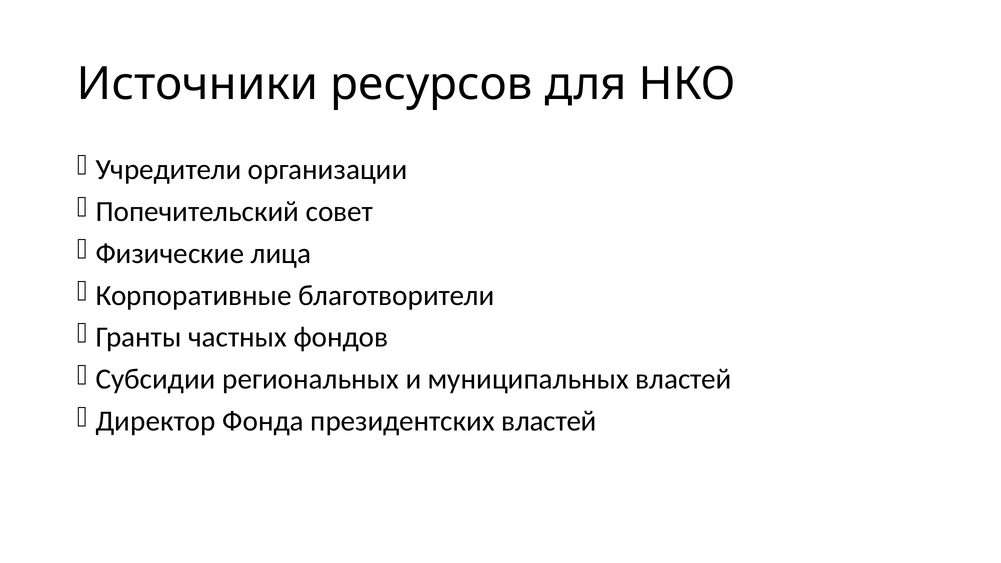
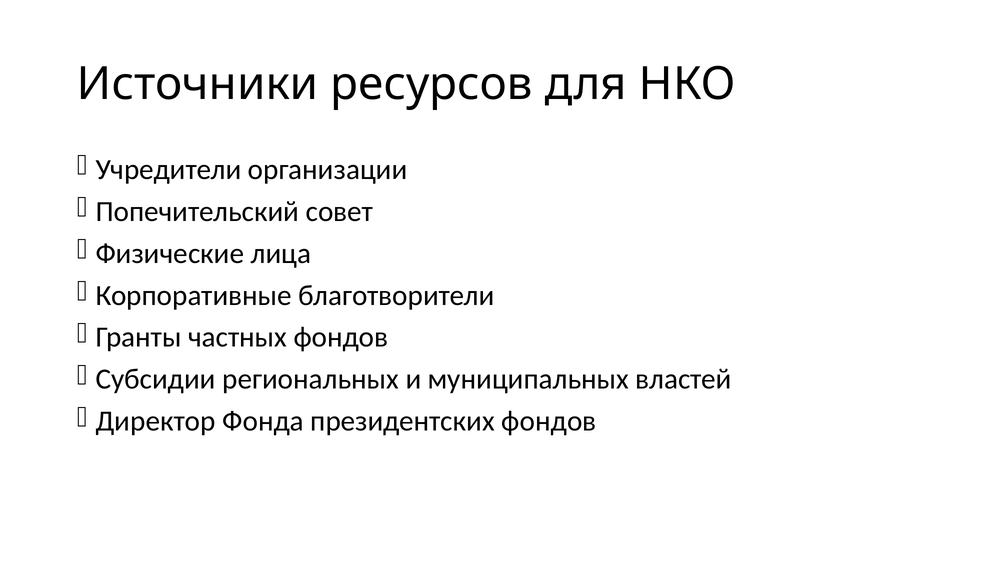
президентских властей: властей -> фондов (549, 421)
